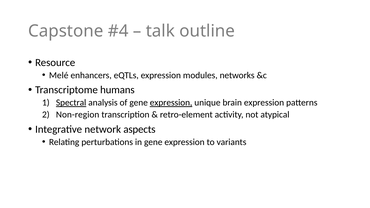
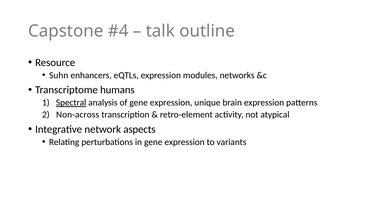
Melé: Melé -> Suhn (59, 75)
expression underline: present -> none (171, 103)
Non-region: Non-region -> Non-across (78, 115)
